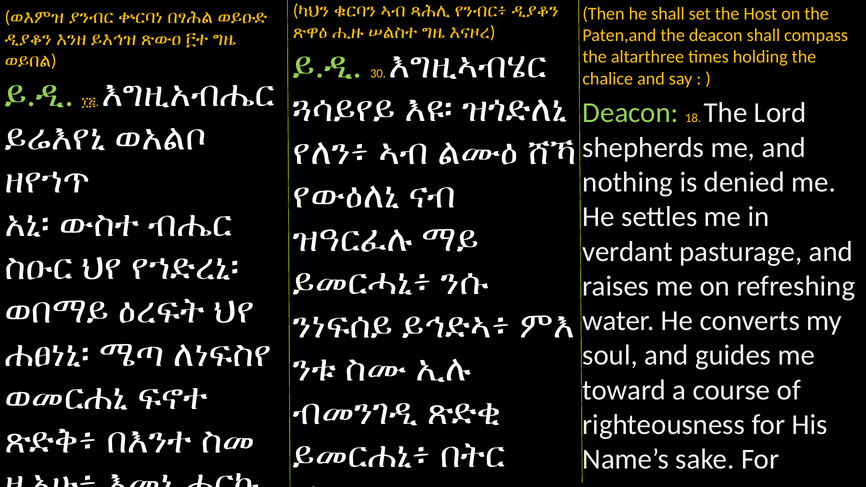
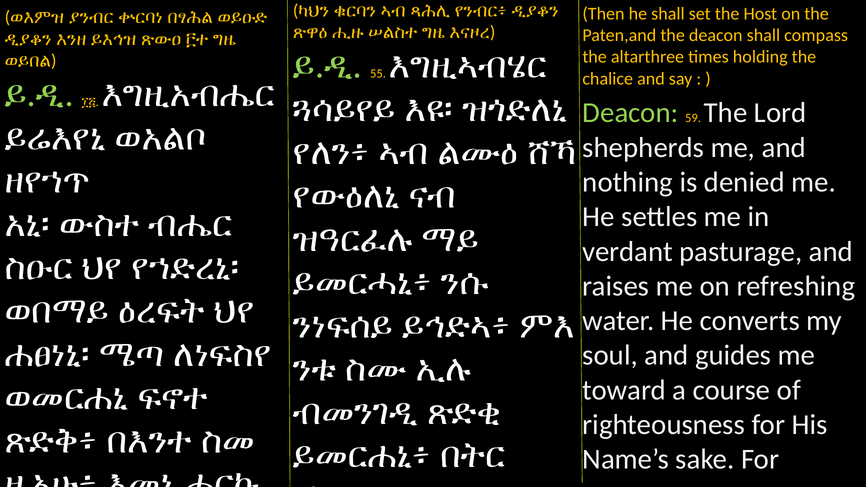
30: 30 -> 55 (378, 74)
18: 18 -> 59 (693, 118)
